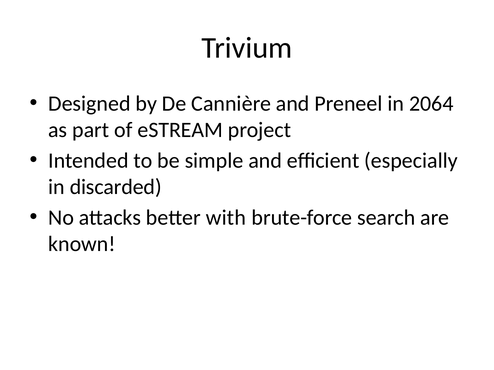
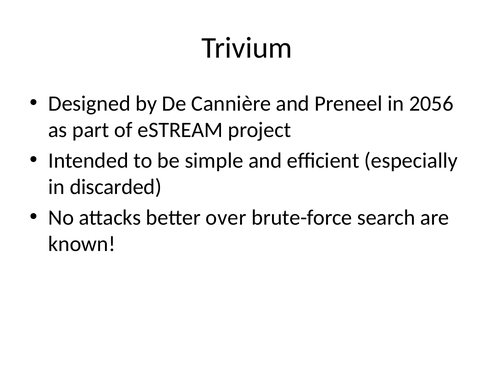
2064: 2064 -> 2056 (431, 104)
with: with -> over (226, 218)
